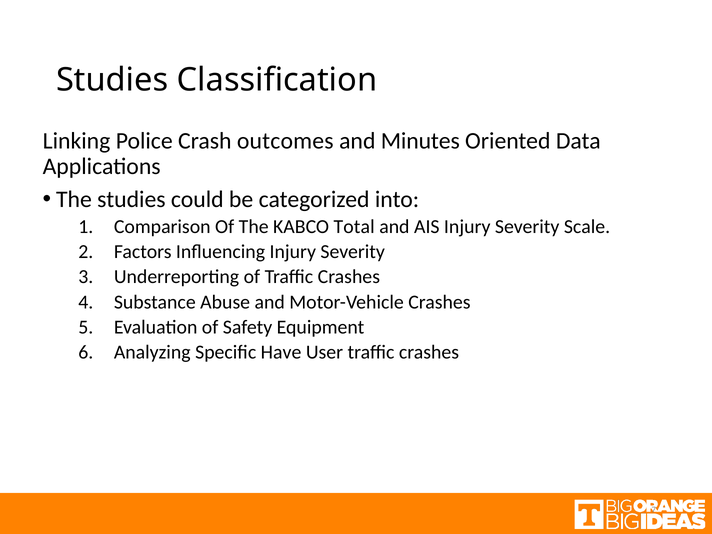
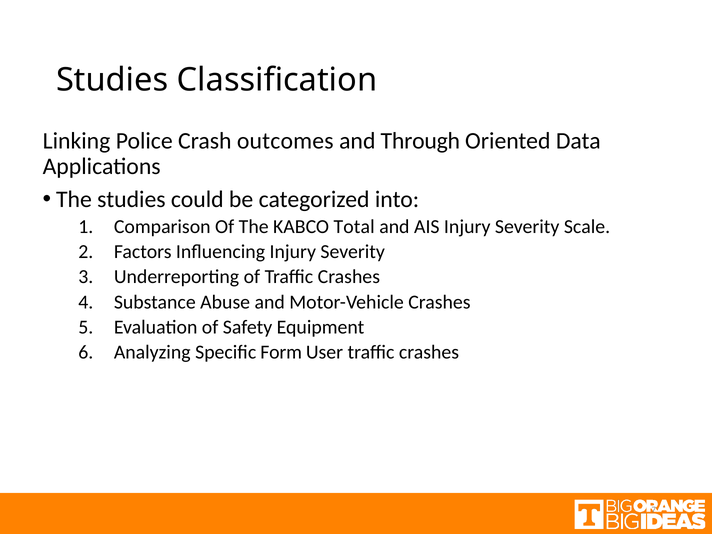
Minutes: Minutes -> Through (420, 141)
Have: Have -> Form (281, 352)
